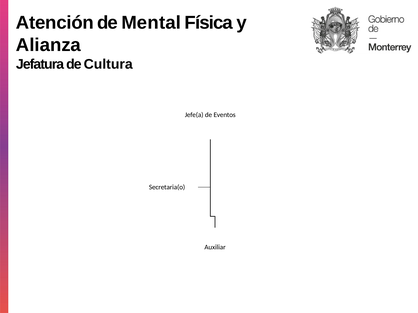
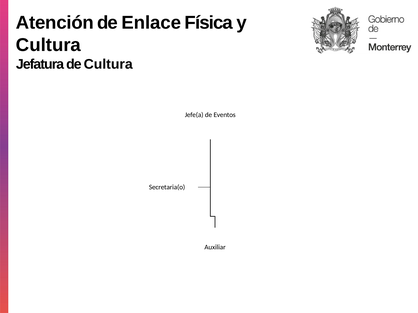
Mental: Mental -> Enlace (151, 23)
Alianza: Alianza -> Cultura (48, 45)
